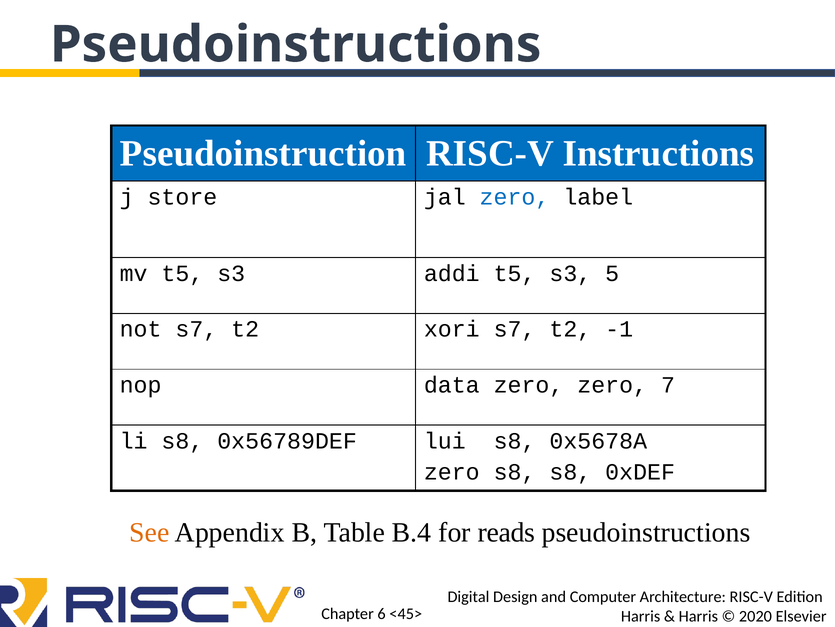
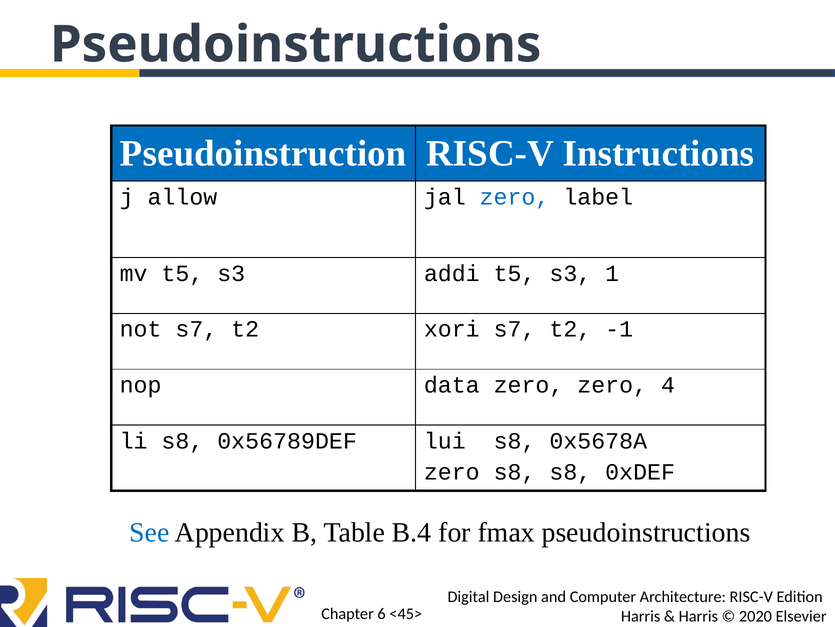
store: store -> allow (182, 197)
5: 5 -> 1 (612, 273)
7: 7 -> 4 (668, 385)
See colour: orange -> blue (150, 532)
reads: reads -> fmax (506, 532)
